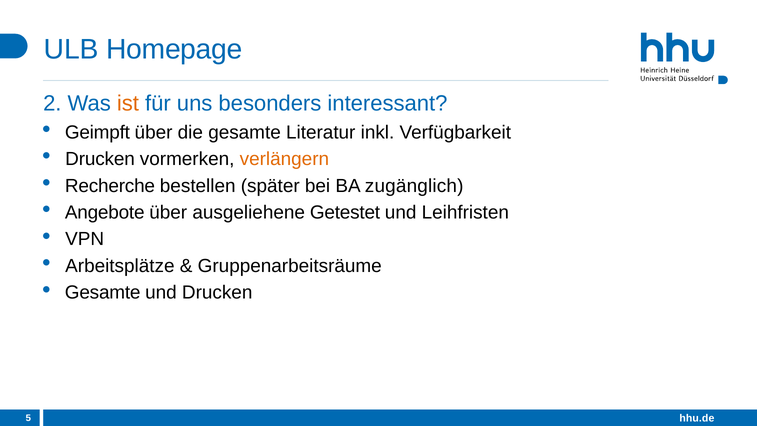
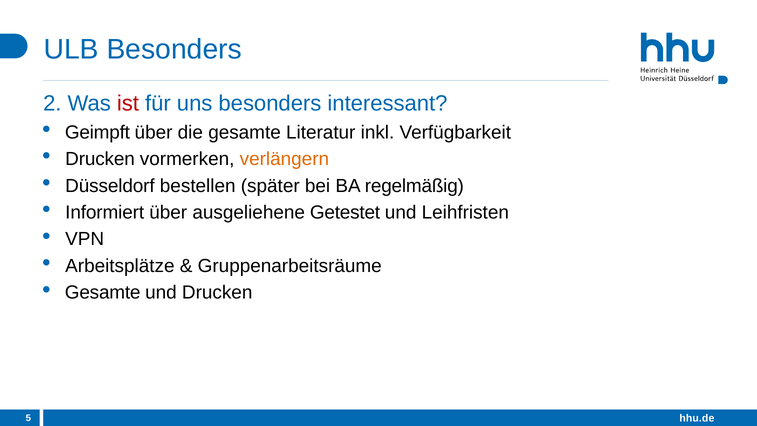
ULB Homepage: Homepage -> Besonders (174, 49)
ist colour: orange -> red (128, 103)
Recherche: Recherche -> Düsseldorf (110, 186)
zugänglich: zugänglich -> regelmäßig (414, 186)
Angebote: Angebote -> Informiert (105, 212)
